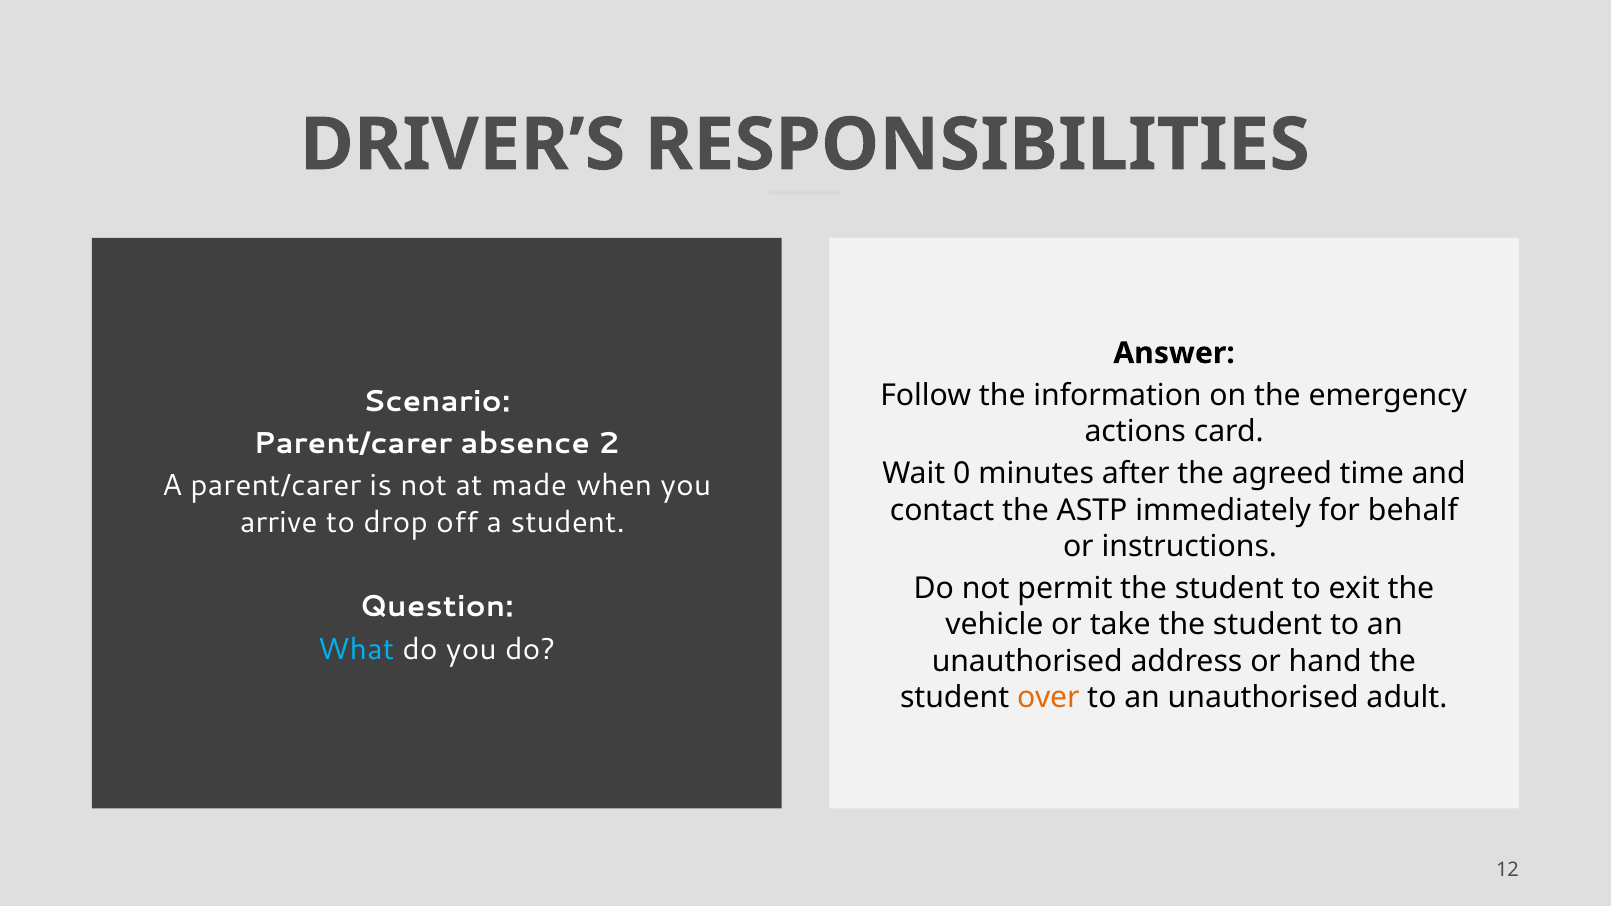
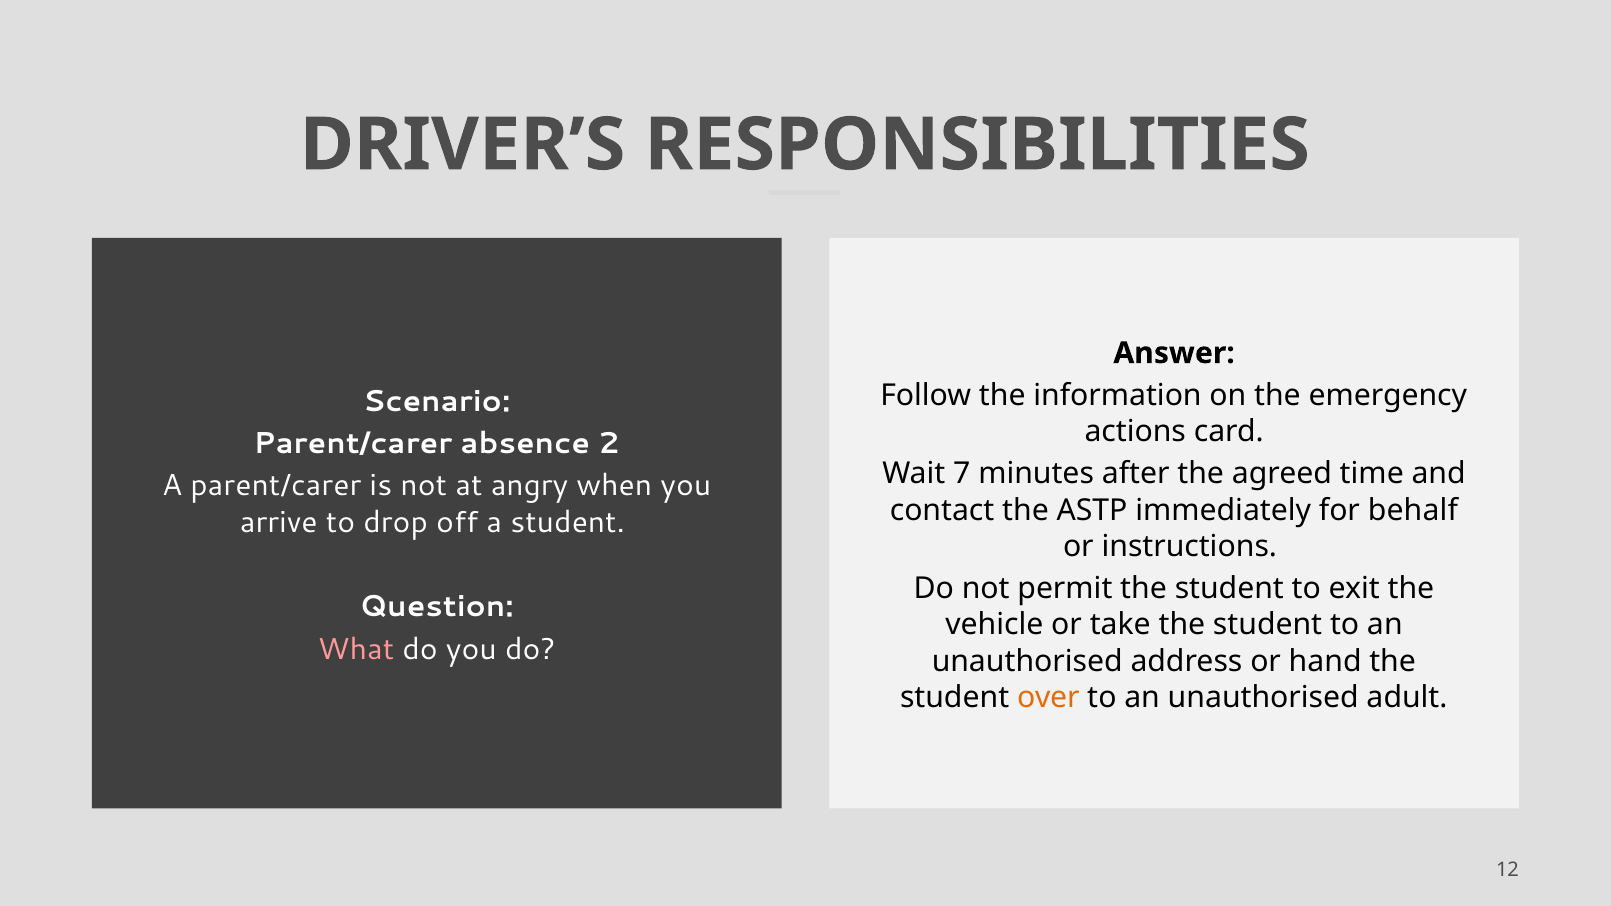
0: 0 -> 7 (962, 474)
made: made -> angry (529, 486)
What colour: light blue -> pink (356, 649)
